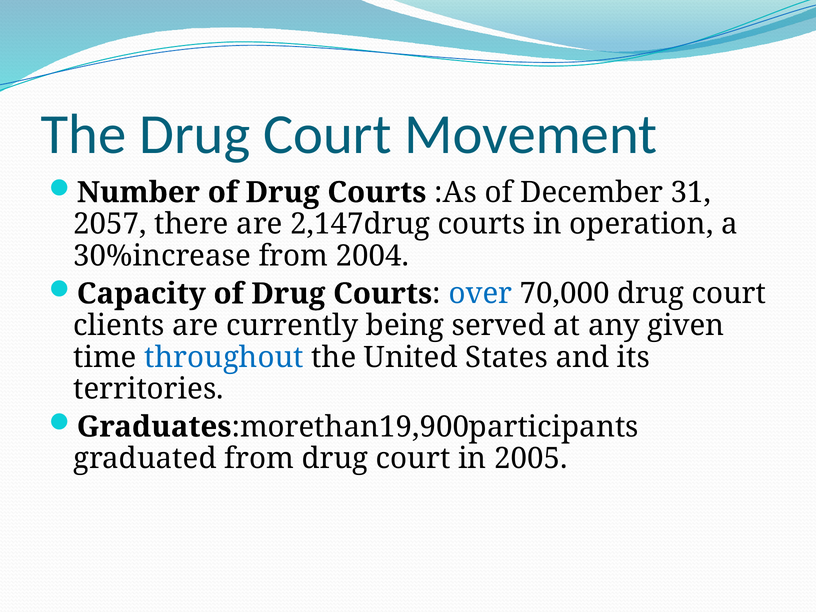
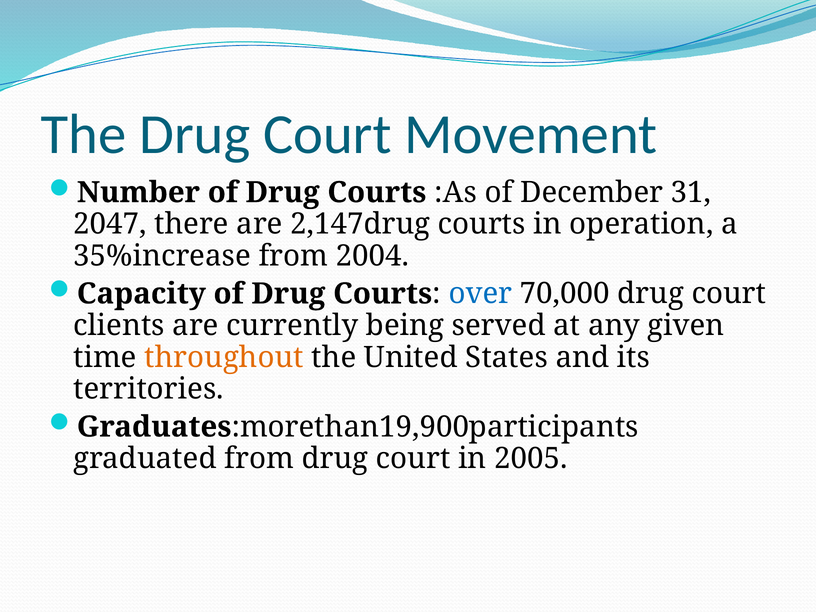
2057: 2057 -> 2047 (110, 224)
30%increase: 30%increase -> 35%increase (162, 256)
throughout colour: blue -> orange (224, 357)
